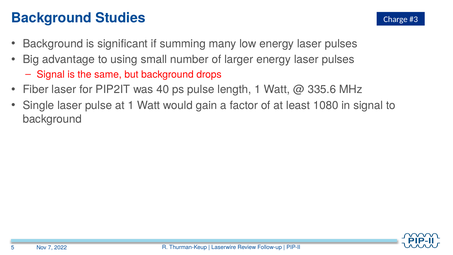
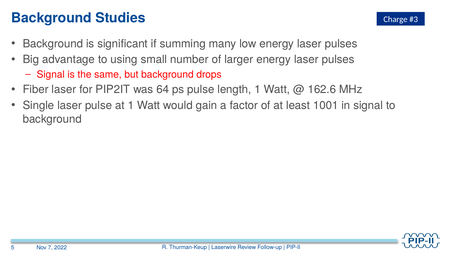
40: 40 -> 64 (163, 89)
335.6: 335.6 -> 162.6 (322, 89)
1080: 1080 -> 1001 (326, 105)
